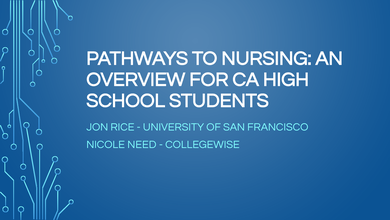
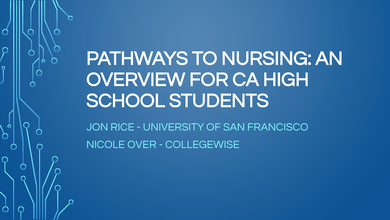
NEED: NEED -> OVER (142, 144)
